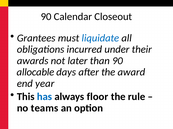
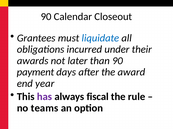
allocable: allocable -> payment (35, 72)
has colour: blue -> purple (44, 97)
floor: floor -> fiscal (98, 97)
